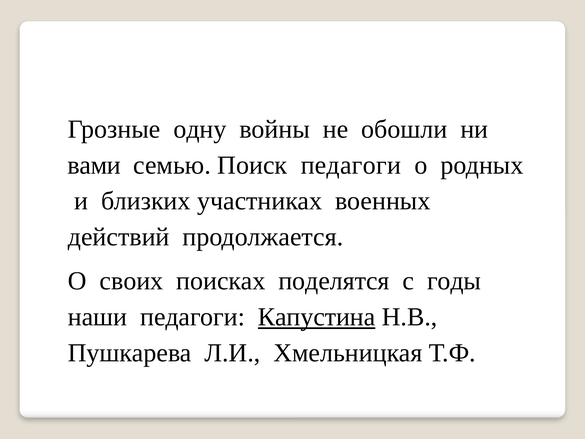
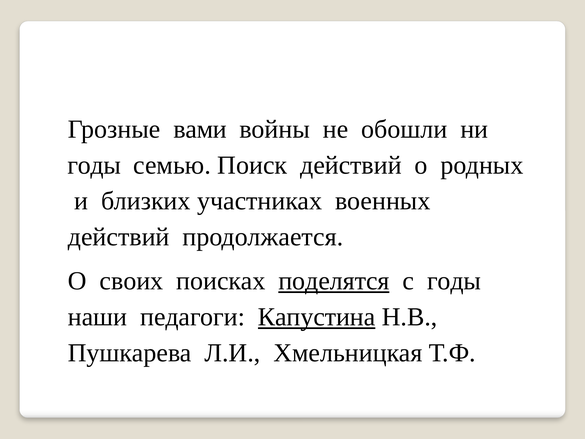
одну: одну -> вами (200, 129)
вами: вами -> годы (94, 165)
Поиск педагоги: педагоги -> действий (351, 165)
поделятся underline: none -> present (334, 281)
